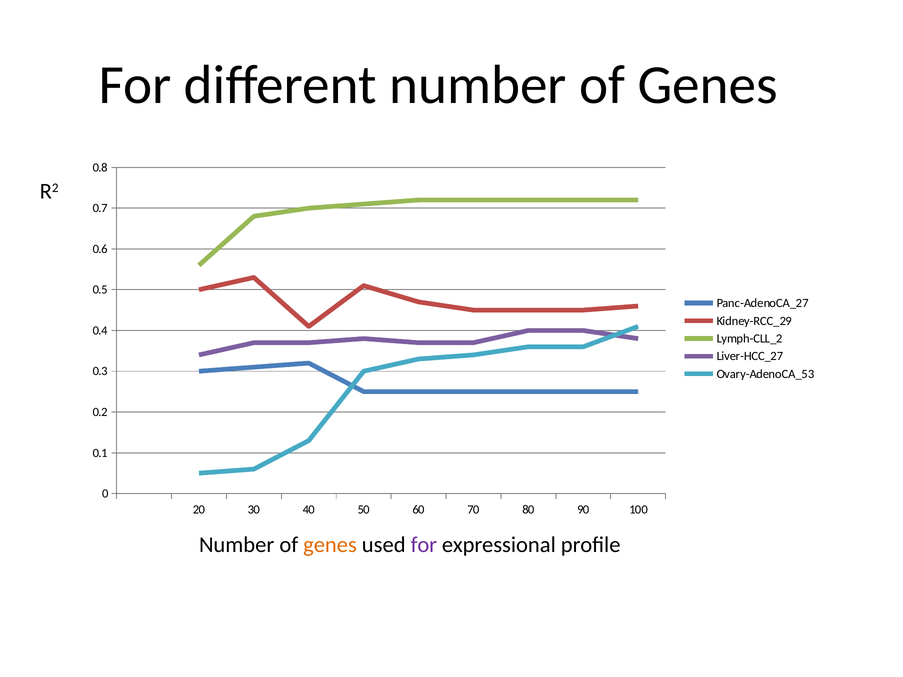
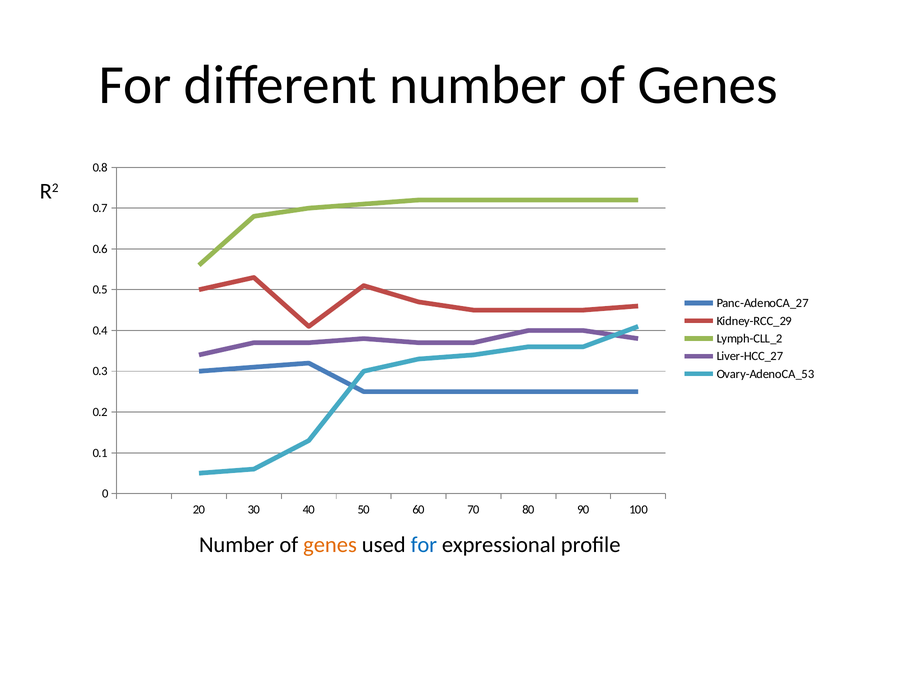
for colour: purple -> blue (424, 545)
